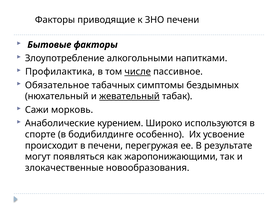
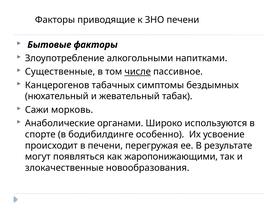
Профилактика: Профилактика -> Существенные (60, 72)
Обязательное: Обязательное -> Канцерогенов (57, 85)
жевательный underline: present -> none (129, 96)
курением: курением -> органами (120, 123)
